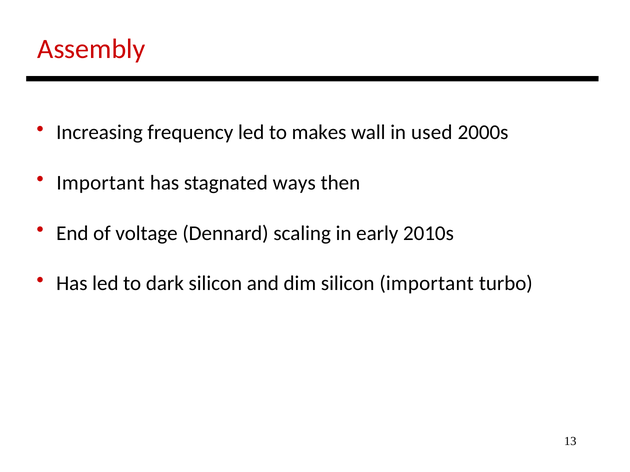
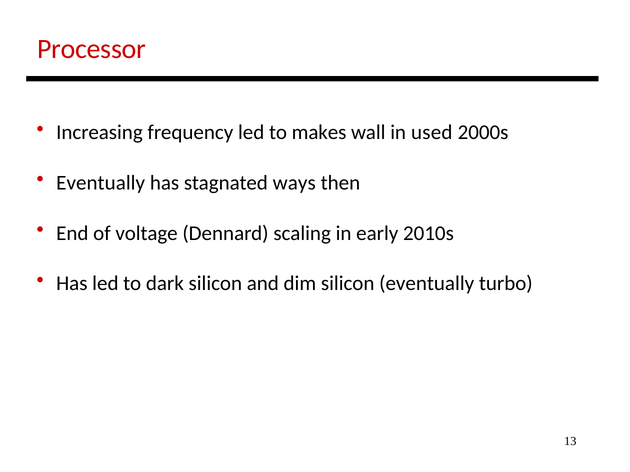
Assembly: Assembly -> Processor (92, 49)
Important: Important -> Eventually (101, 183)
silicon important: important -> eventually (427, 284)
